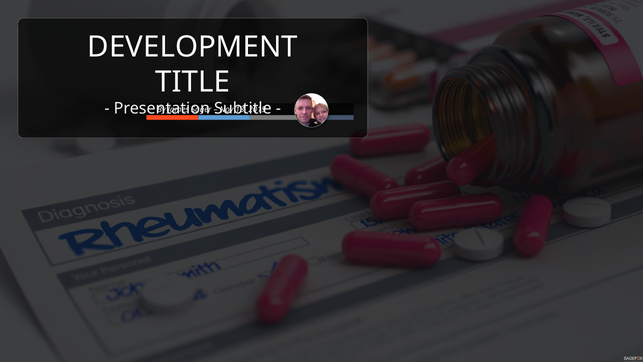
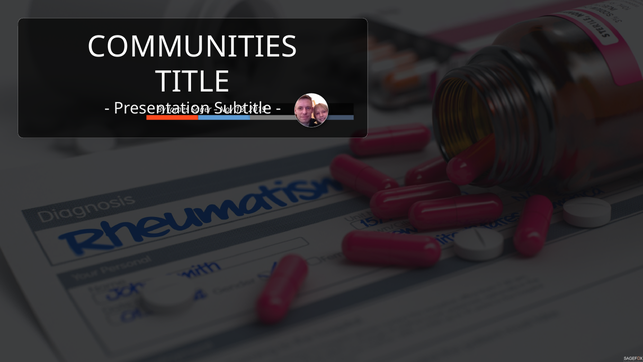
DEVELOPMENT: DEVELOPMENT -> COMMUNITIES (193, 47)
